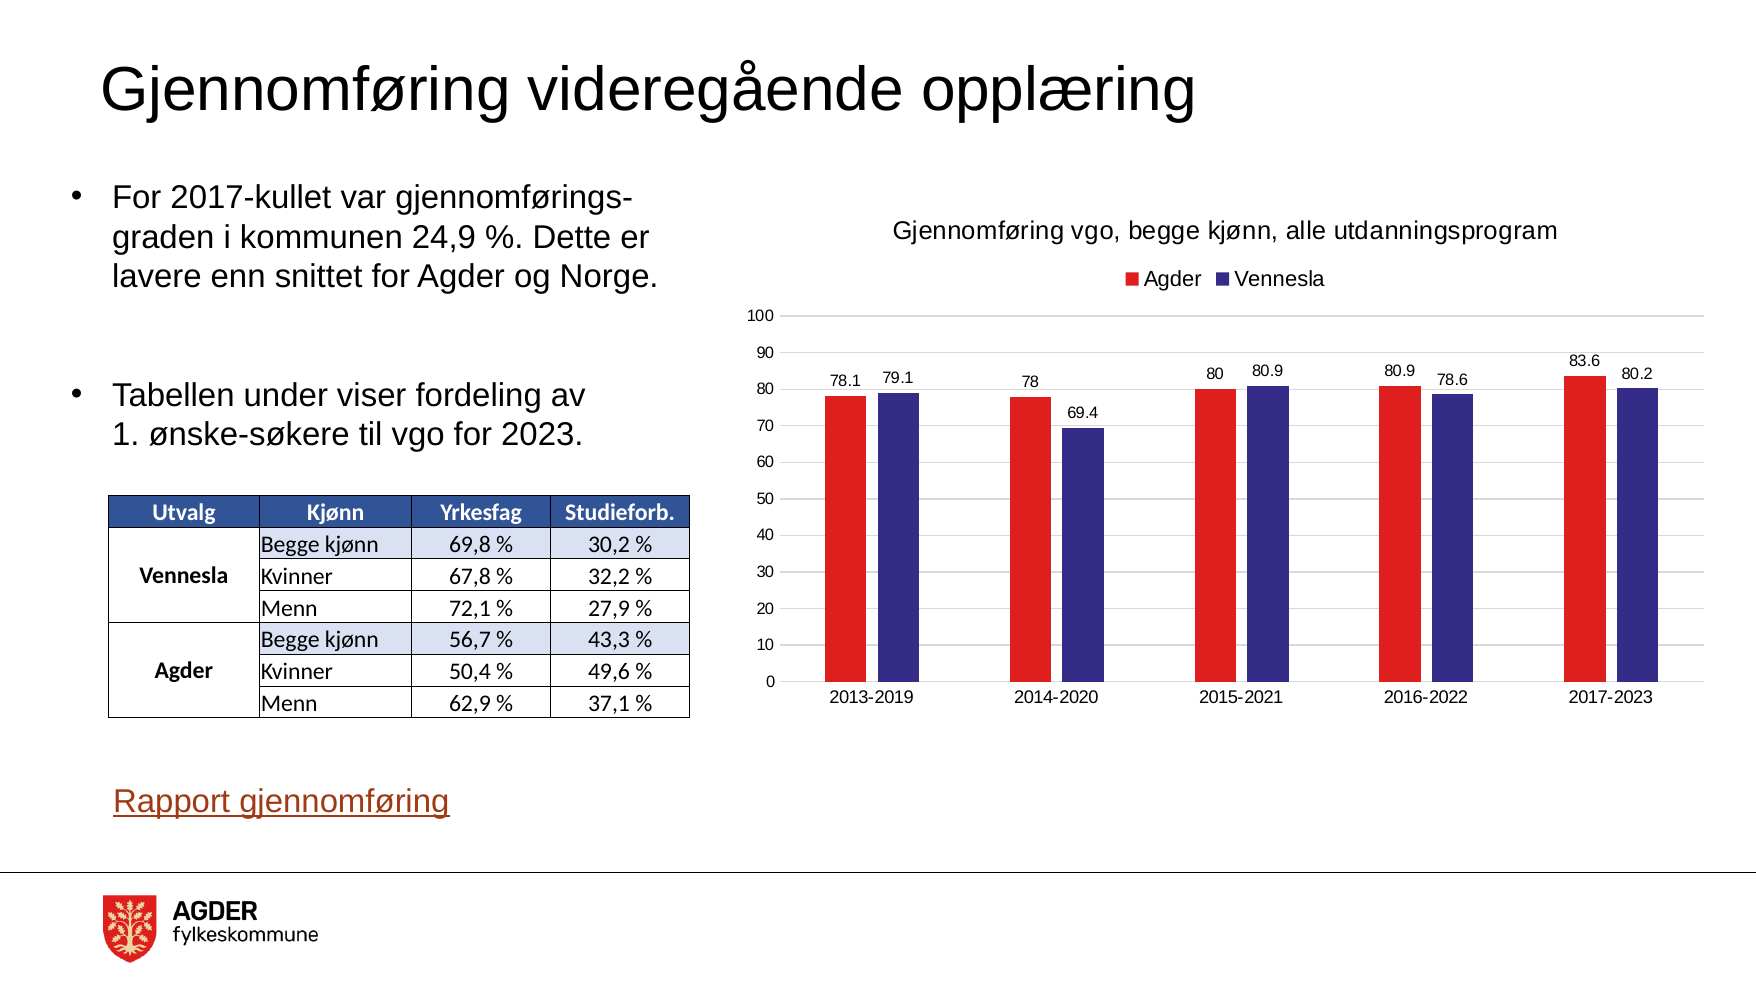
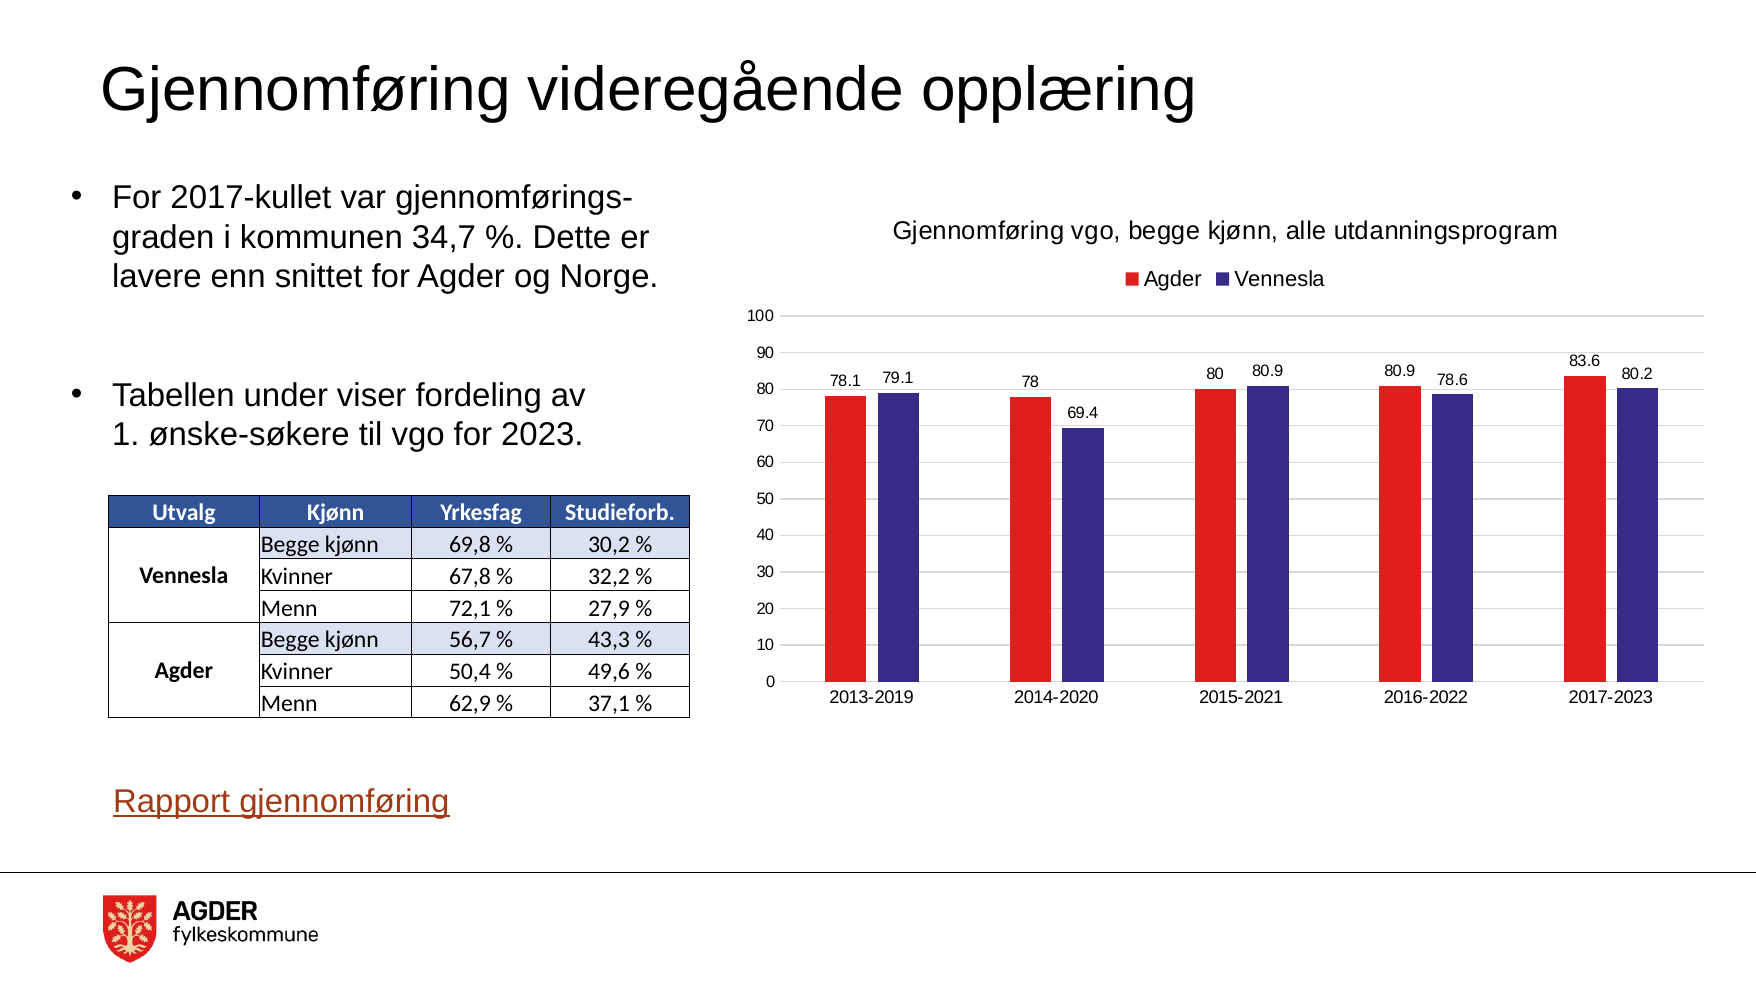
24,9: 24,9 -> 34,7 (444, 237)
